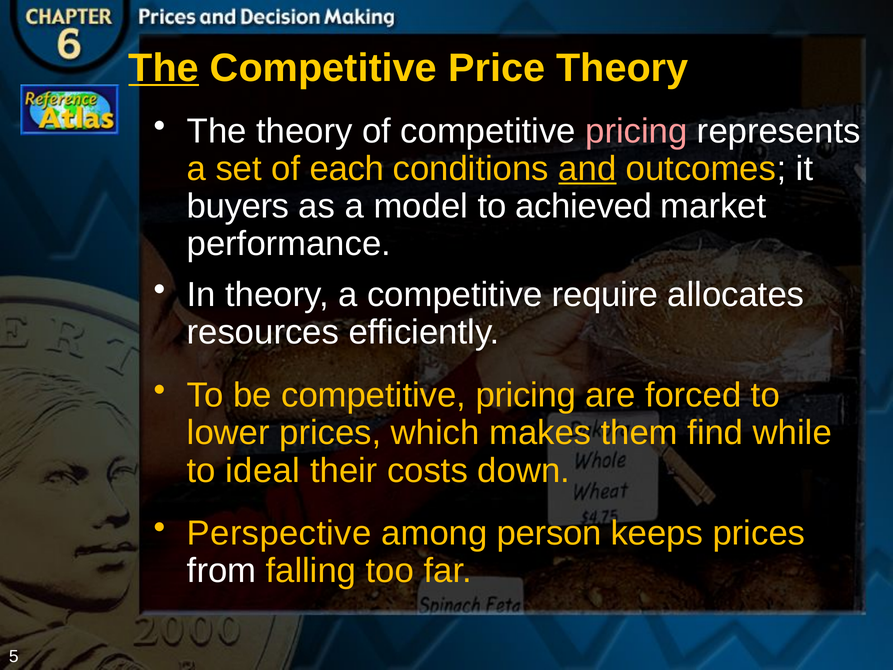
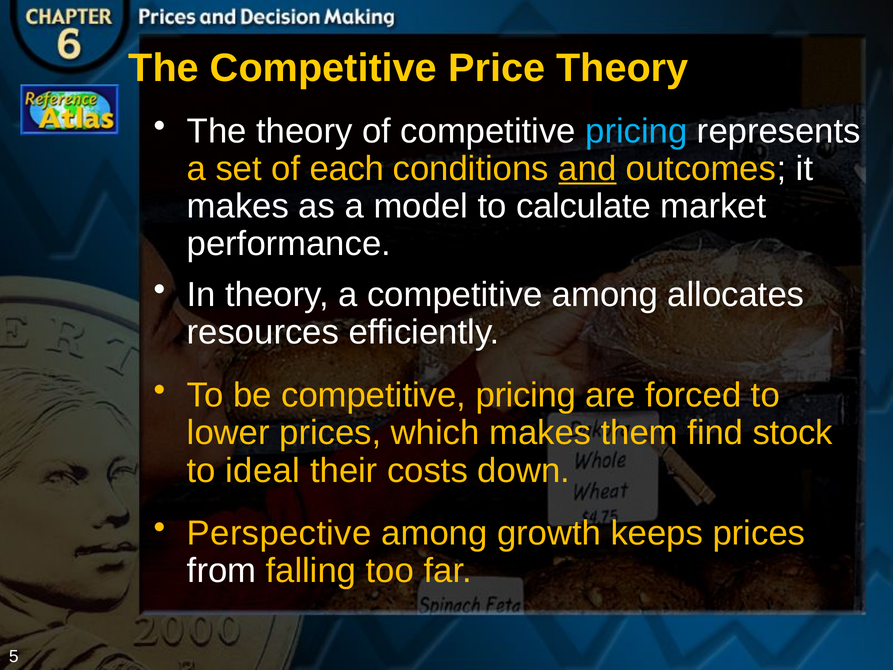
The underline: present -> none (164, 68)
pricing colour: pink -> light blue (636, 131)
buyers: buyers -> makes (238, 206)
achieved: achieved -> calculate (584, 206)
competitive require: require -> among (605, 295)
while: while -> stock (793, 433)
person: person -> growth (549, 533)
